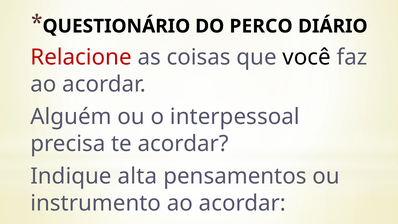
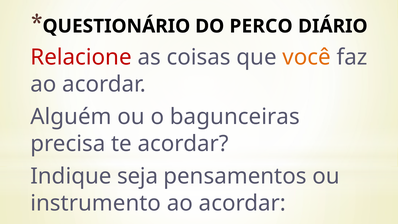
você colour: black -> orange (307, 57)
interpessoal: interpessoal -> bagunceiras (235, 117)
alta: alta -> seja (138, 176)
